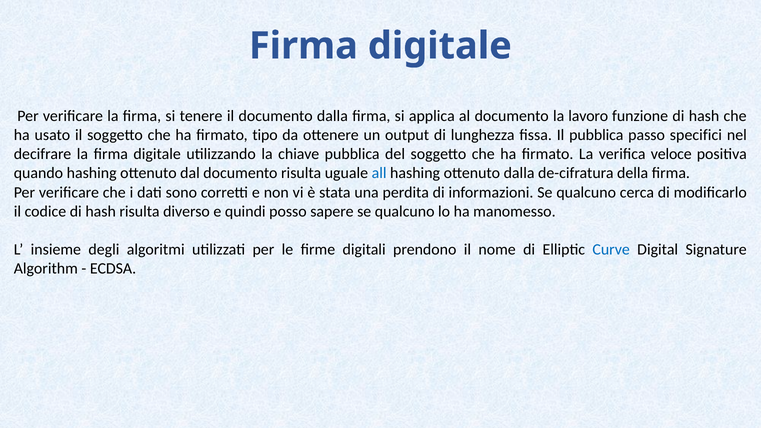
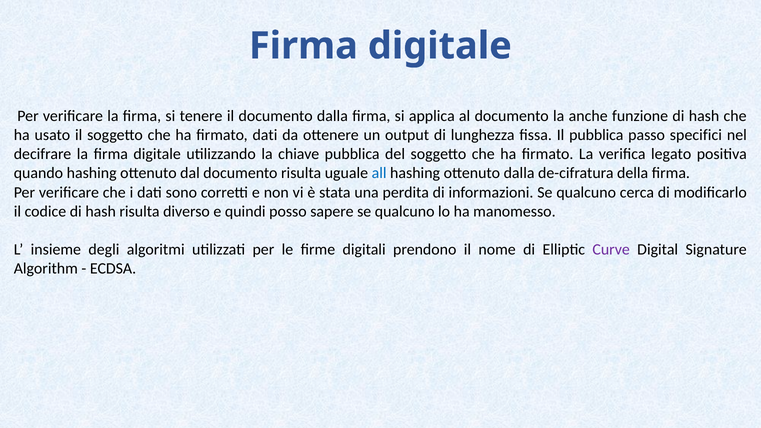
lavoro: lavoro -> anche (588, 116)
firmato tipo: tipo -> dati (265, 135)
veloce: veloce -> legato (671, 154)
Curve colour: blue -> purple (611, 249)
